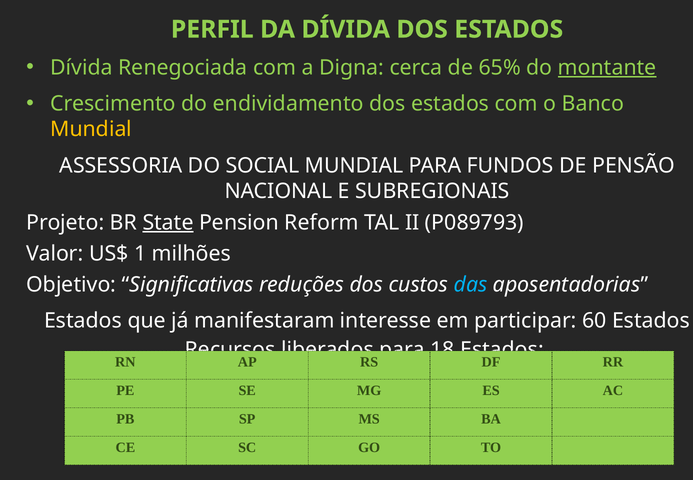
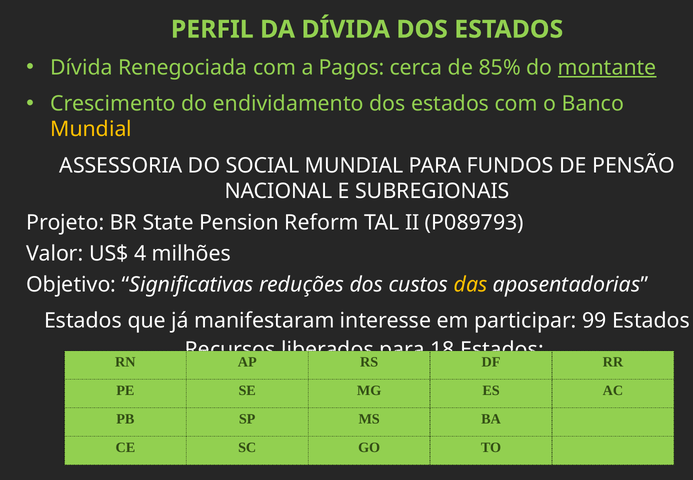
Digna: Digna -> Pagos (352, 68)
65%: 65% -> 85% (500, 68)
State underline: present -> none (168, 222)
1: 1 -> 4 (140, 254)
das colour: light blue -> yellow (471, 285)
60: 60 -> 99 (594, 320)
